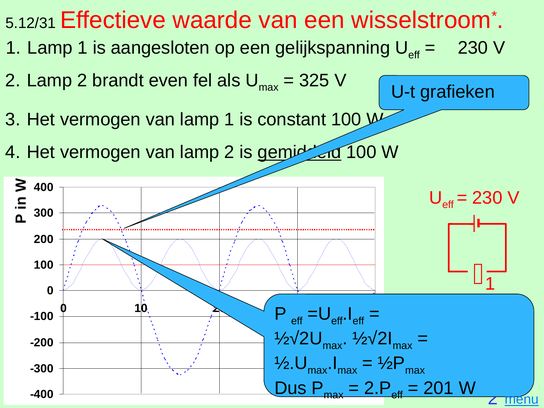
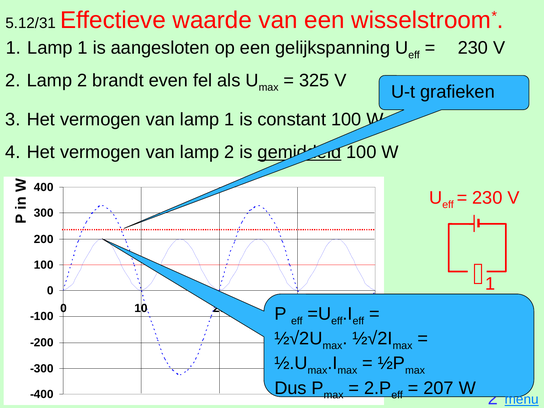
201: 201 -> 207 (439, 388)
